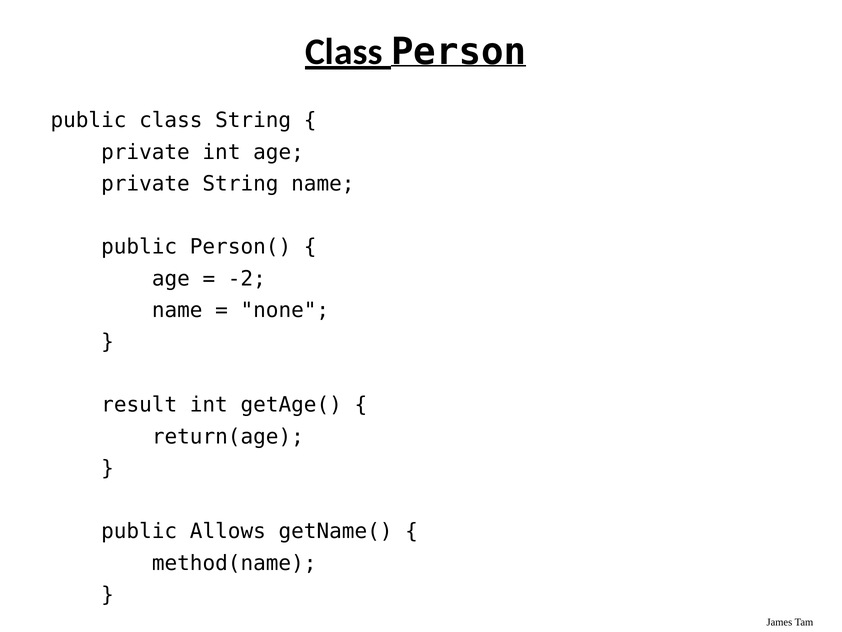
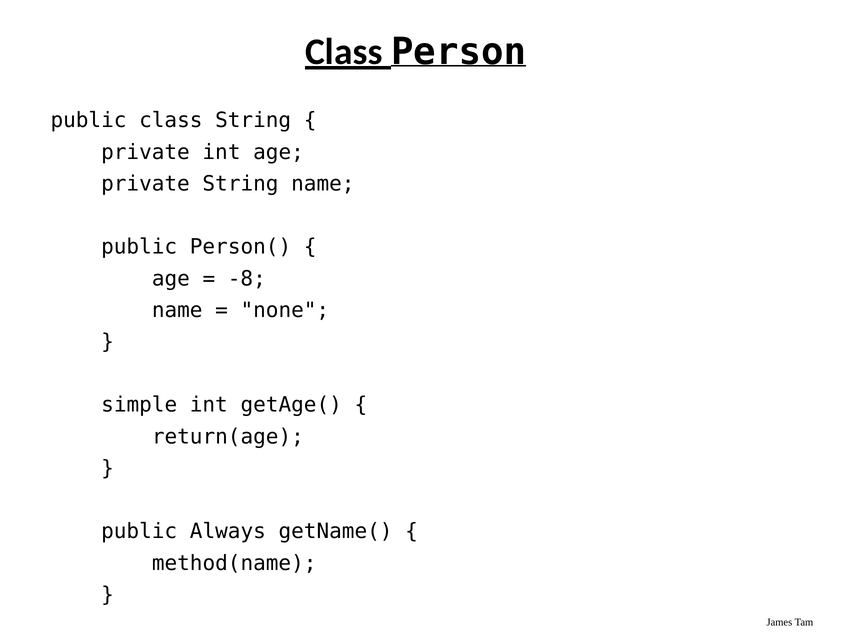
-2: -2 -> -8 (247, 278)
result: result -> simple (139, 405)
Allows: Allows -> Always (228, 531)
